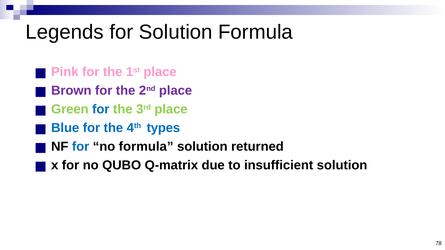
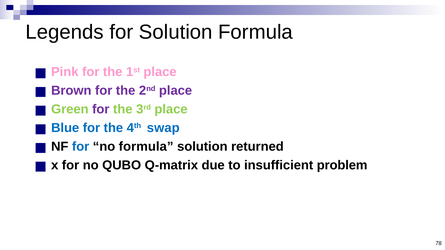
for colour: blue -> purple (101, 109)
types: types -> swap (163, 128)
insufficient solution: solution -> problem (342, 165)
